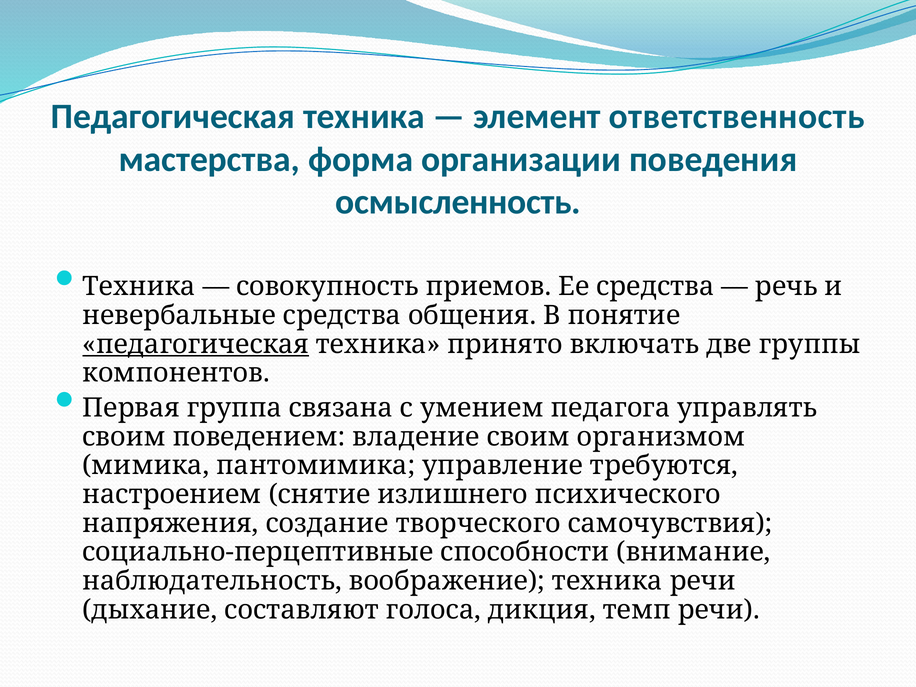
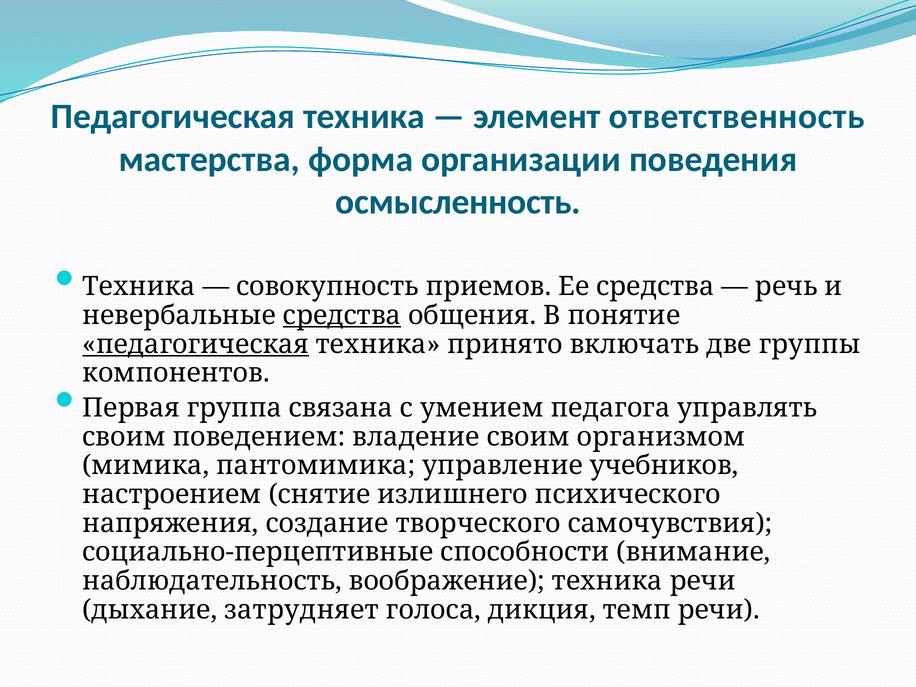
средства underline: none -> present (342, 315)
требуются: требуются -> учебников (664, 466)
составляют: составляют -> затрудняет (302, 610)
